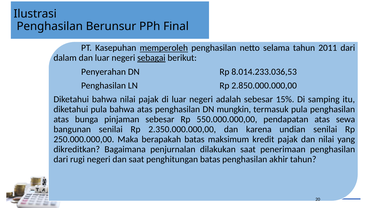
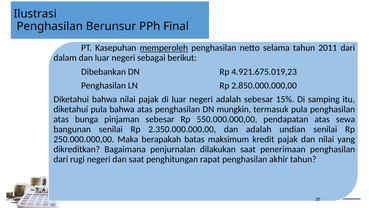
sebagai underline: present -> none (151, 58)
Penyerahan: Penyerahan -> Dibebankan (104, 72)
8.014.233.036,53: 8.014.233.036,53 -> 4.921.675.019,23 (264, 72)
dan karena: karena -> adalah (259, 129)
penghitungan batas: batas -> rapat (210, 159)
